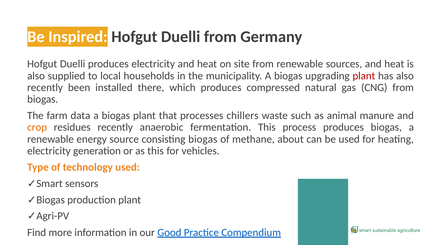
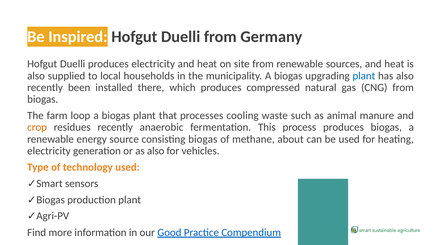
plant colour: red -> blue (364, 76)
data: data -> loop (80, 115)
chillers: chillers -> cooling (243, 115)
as this: this -> also (156, 151)
